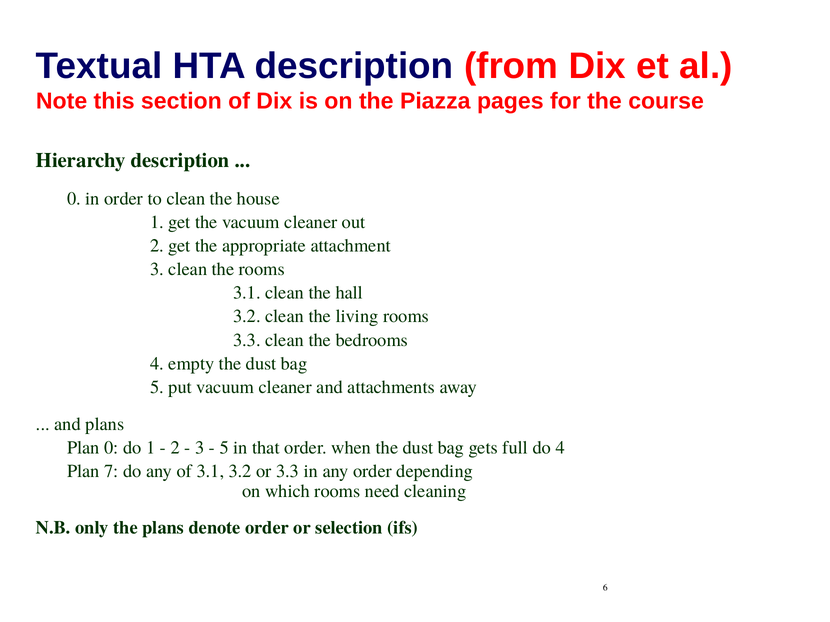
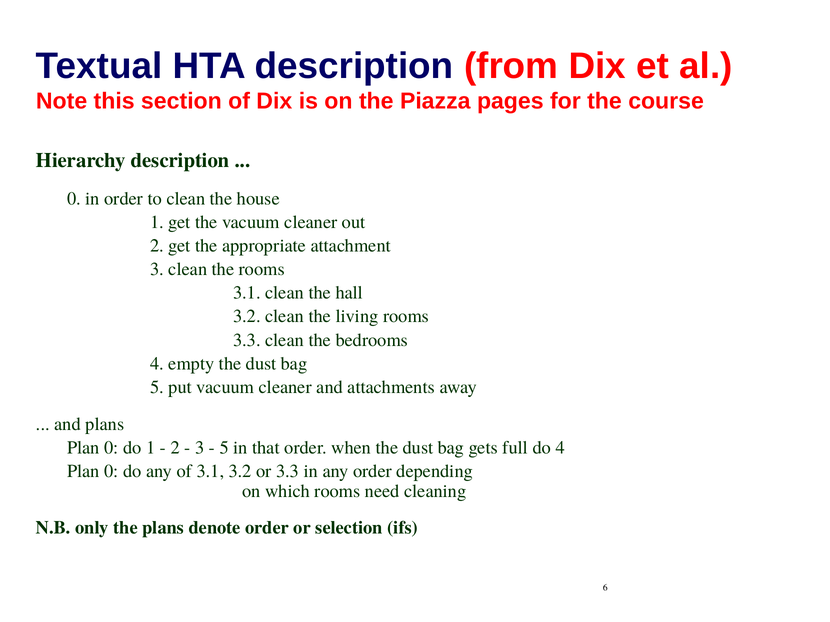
7: 7 -> 0 (111, 471)
